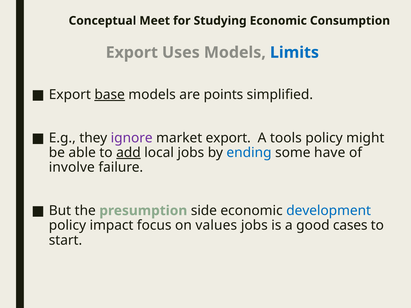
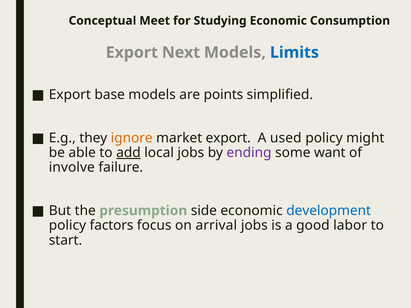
Uses: Uses -> Next (181, 53)
base underline: present -> none (110, 95)
ignore colour: purple -> orange (132, 138)
tools: tools -> used (286, 138)
ending colour: blue -> purple (249, 153)
have: have -> want (330, 153)
impact: impact -> factors (112, 226)
values: values -> arrival (216, 226)
cases: cases -> labor (350, 226)
